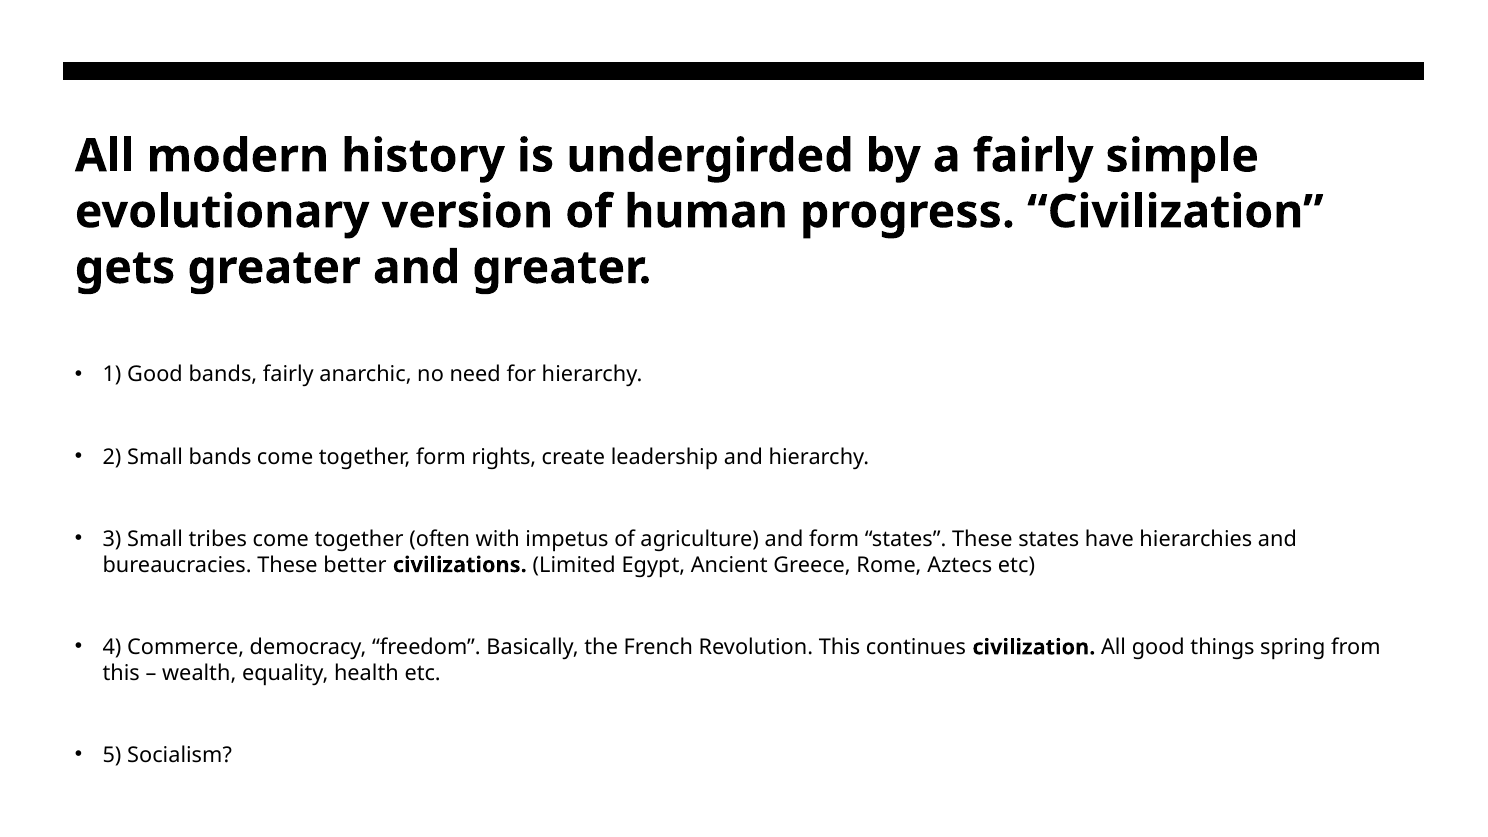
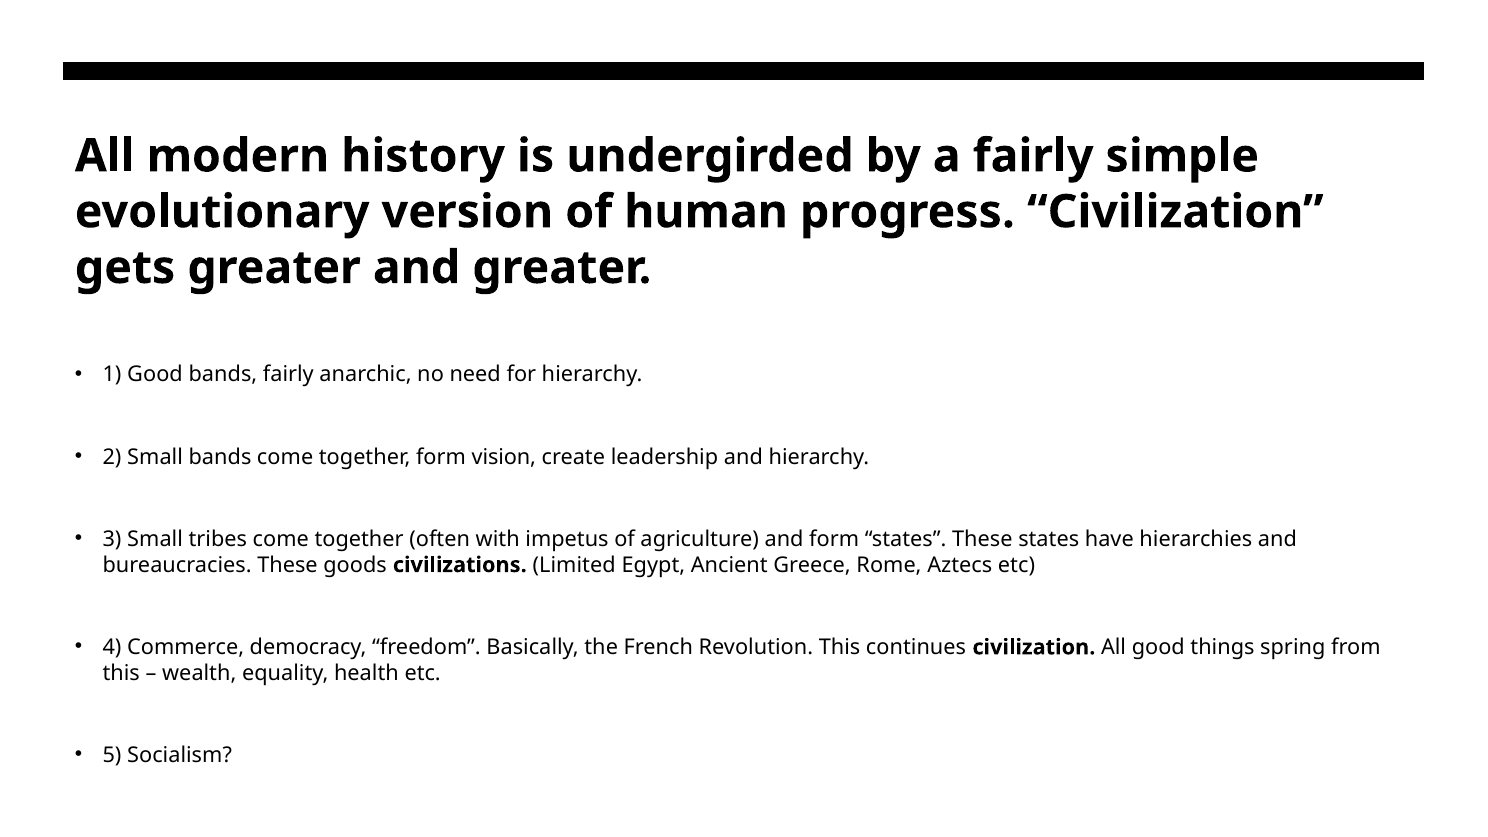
rights: rights -> vision (504, 457)
better: better -> goods (355, 565)
